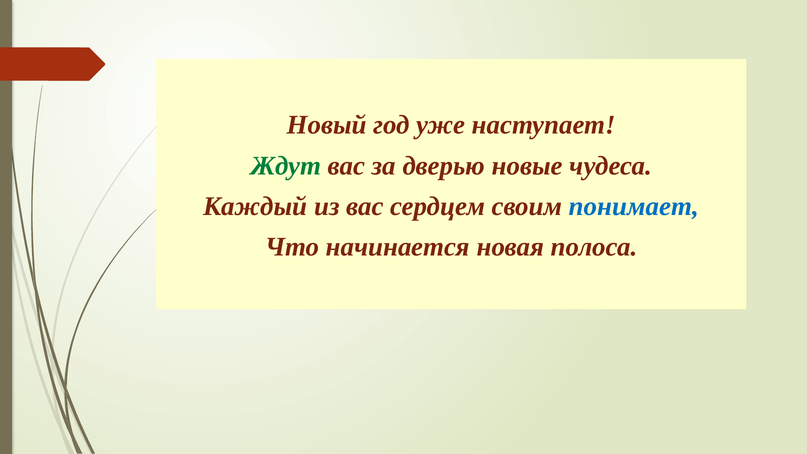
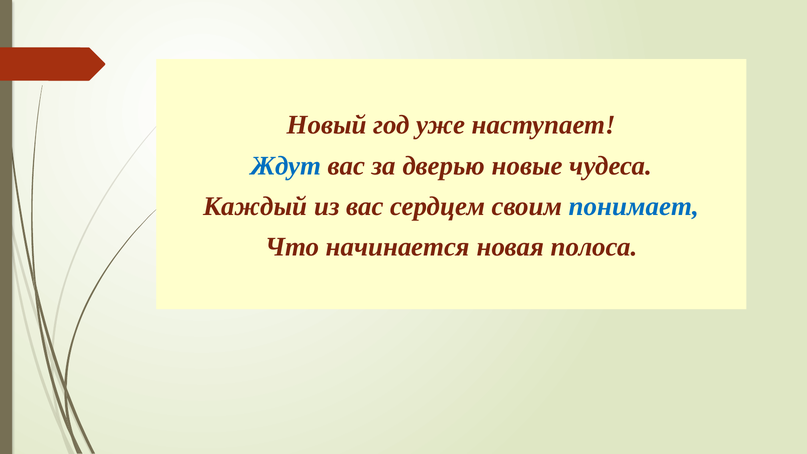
Ждут colour: green -> blue (286, 166)
